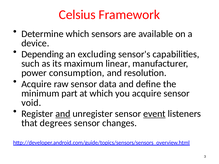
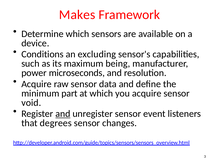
Celsius: Celsius -> Makes (77, 15)
Depending: Depending -> Conditions (42, 54)
linear: linear -> being (118, 64)
consumption: consumption -> microseconds (77, 73)
event underline: present -> none (154, 114)
